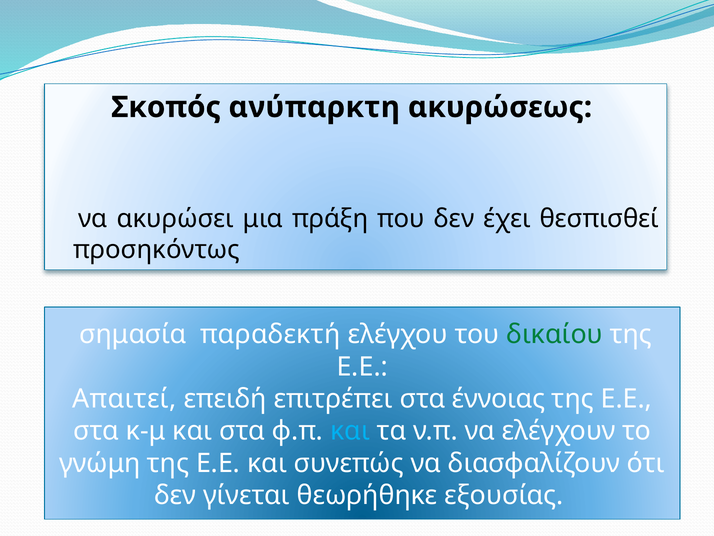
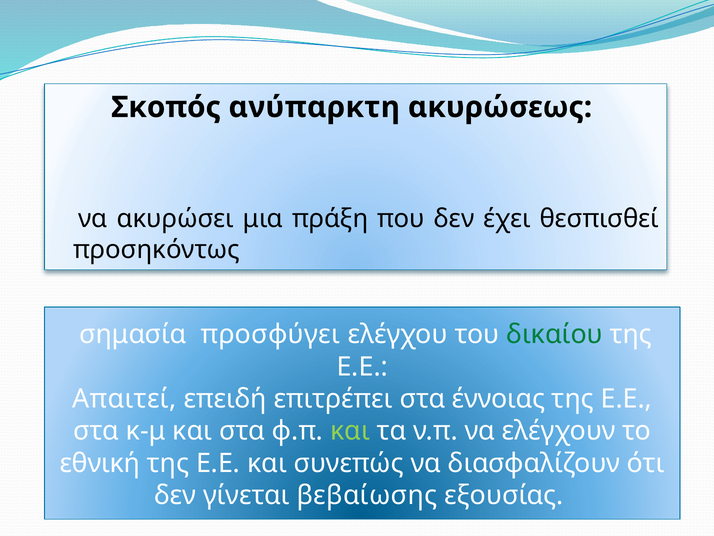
παραδεκτή: παραδεκτή -> προσφύγει (270, 334)
και colour: light blue -> light green (350, 431)
γνώμη: γνώμη -> εθνική (100, 463)
θεωρήθηκε: θεωρήθηκε -> βεβαίωσης (367, 495)
